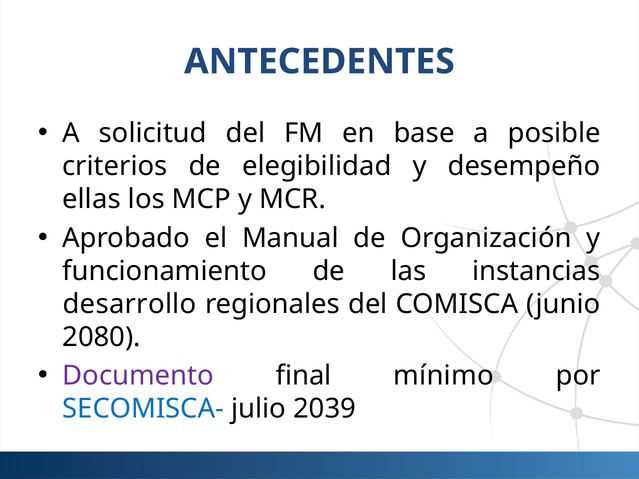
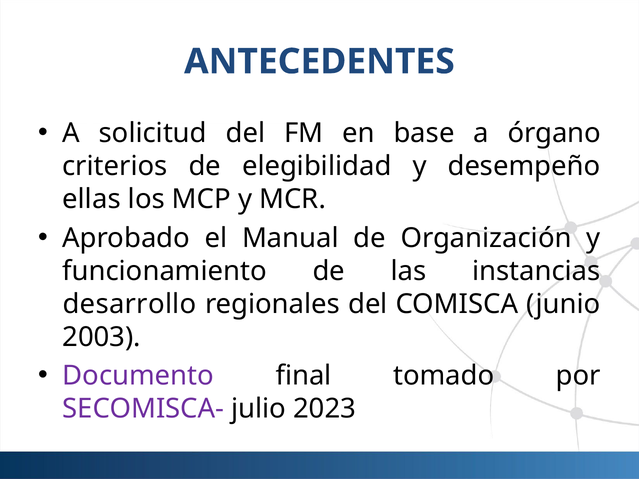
posible: posible -> órgano (554, 133)
2080: 2080 -> 2003 (102, 337)
mínimo: mínimo -> tomado (444, 376)
SECOMISCA- colour: blue -> purple (143, 409)
2039: 2039 -> 2023 (325, 409)
